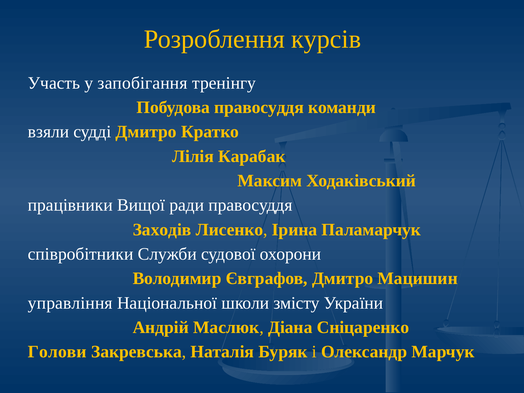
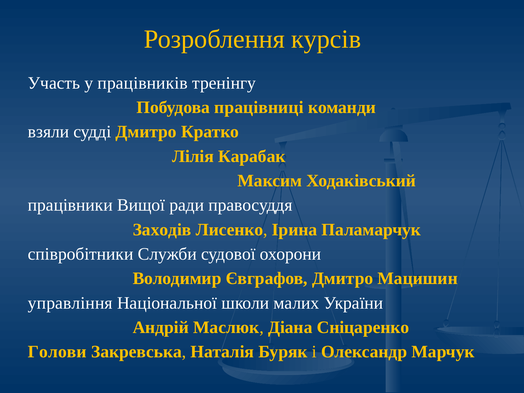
запобігання: запобігання -> працівників (143, 83)
Побудова правосуддя: правосуддя -> працівниці (259, 107)
змісту: змісту -> малих (296, 303)
